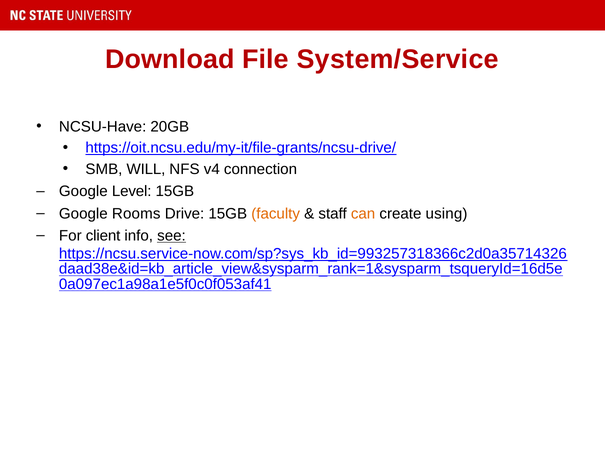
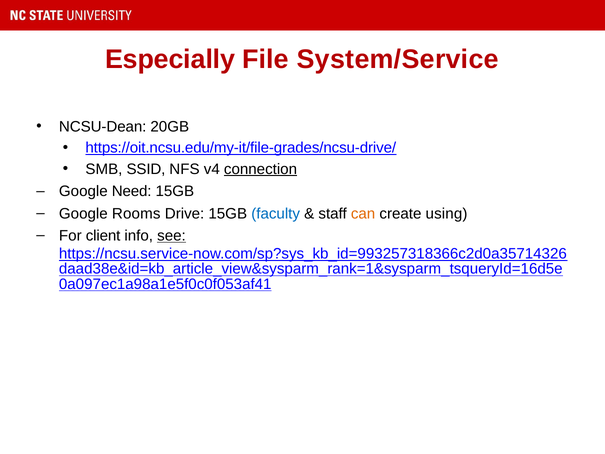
Download: Download -> Especially (170, 59)
NCSU-Have: NCSU-Have -> NCSU-Dean (103, 127)
https://oit.ncsu.edu/my-it/file-grants/ncsu-drive/: https://oit.ncsu.edu/my-it/file-grants/ncsu-drive/ -> https://oit.ncsu.edu/my-it/file-grades/ncsu-drive/ (241, 148)
WILL: WILL -> SSID (146, 169)
connection underline: none -> present (261, 169)
Level: Level -> Need (132, 191)
faculty colour: orange -> blue (276, 213)
